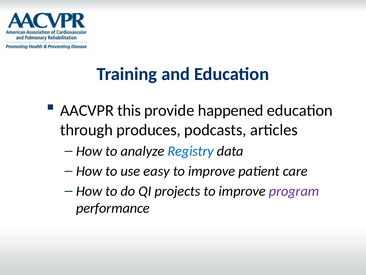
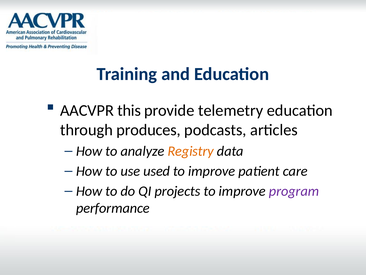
happened: happened -> telemetry (231, 110)
Registry colour: blue -> orange (191, 151)
easy: easy -> used (157, 171)
